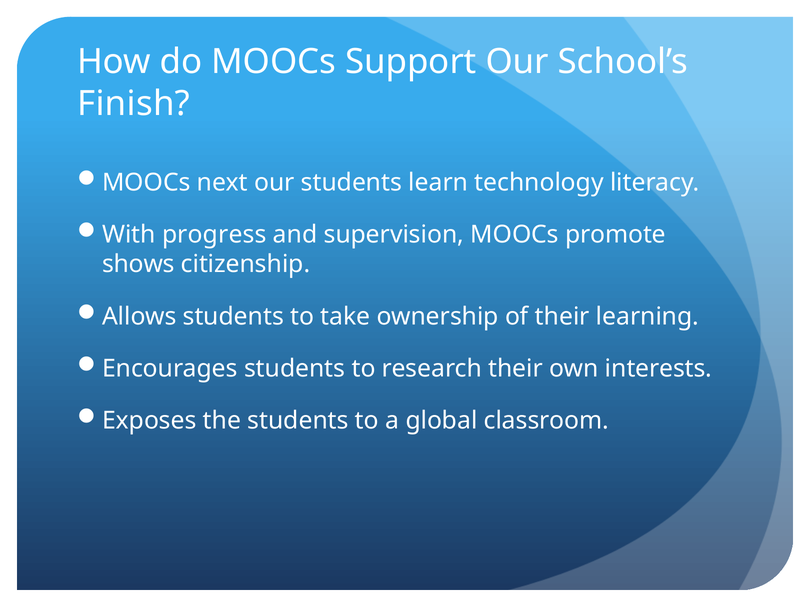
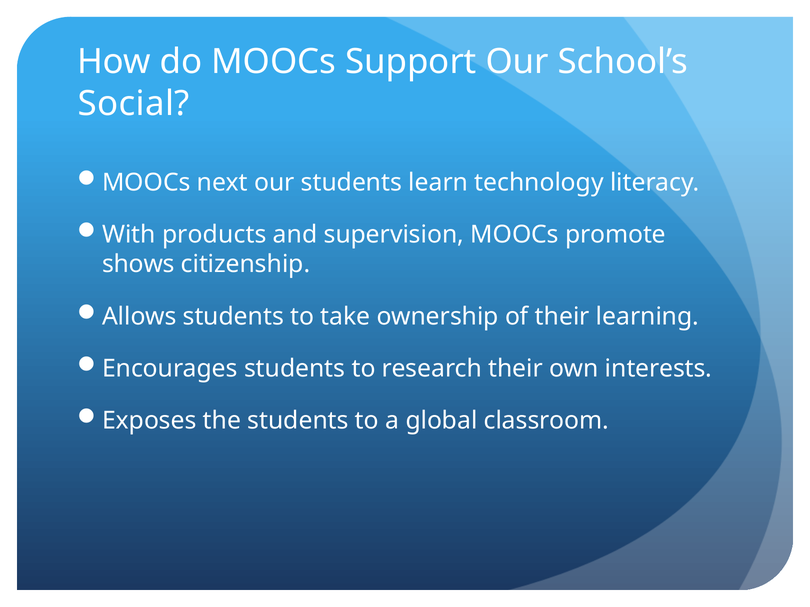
Finish: Finish -> Social (134, 104)
progress: progress -> products (214, 235)
